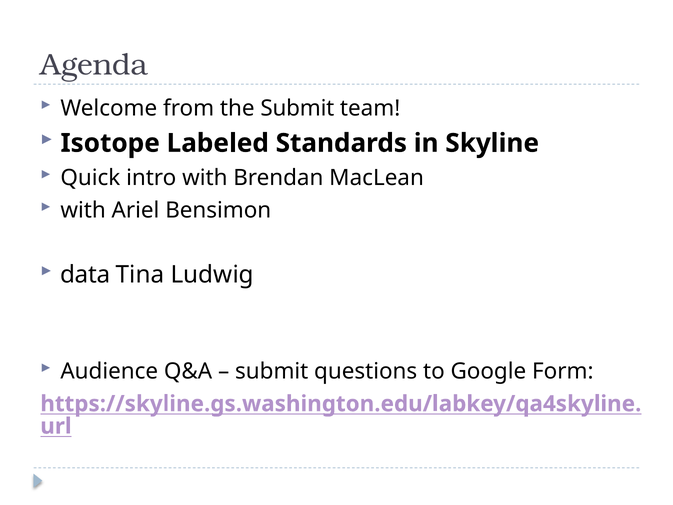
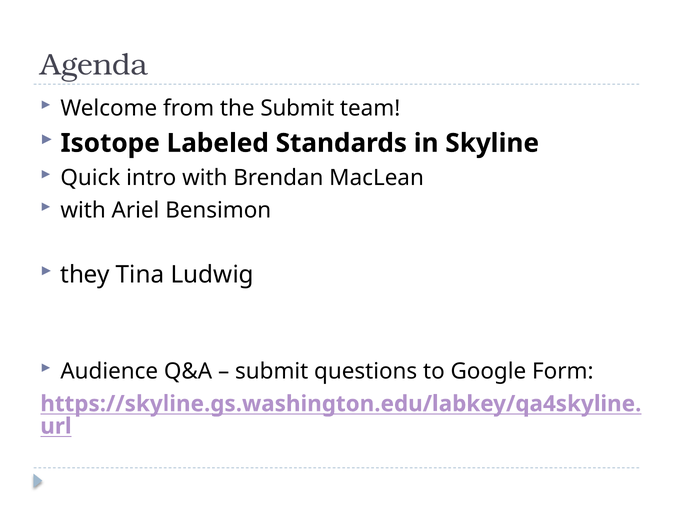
data: data -> they (85, 274)
